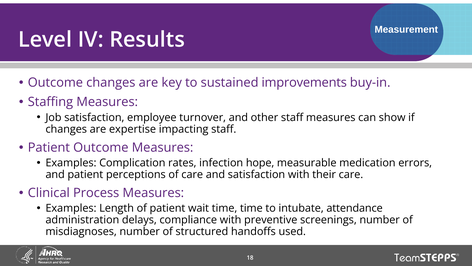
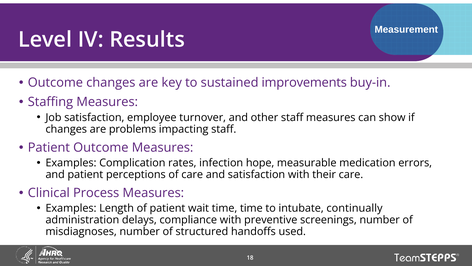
expertise: expertise -> problems (133, 129)
attendance: attendance -> continually (354, 208)
